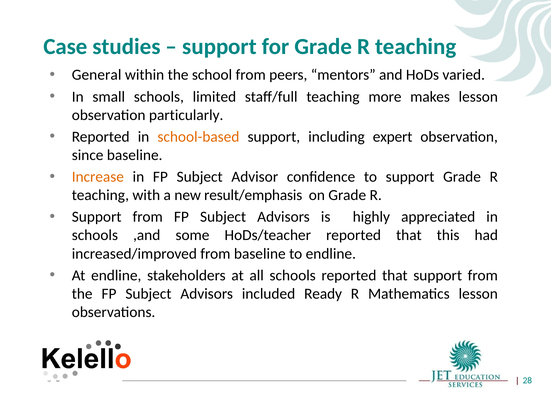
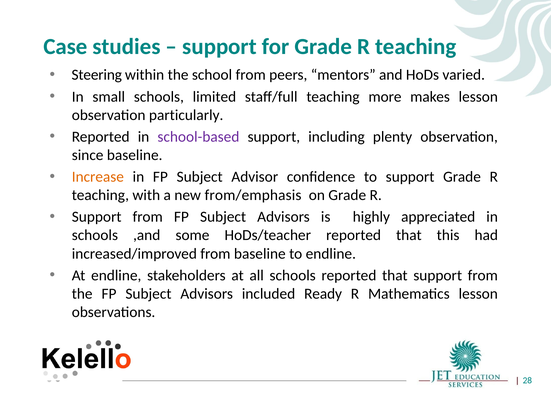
General: General -> Steering (97, 75)
school-based colour: orange -> purple (198, 137)
expert: expert -> plenty (393, 137)
result/emphasis: result/emphasis -> from/emphasis (253, 195)
